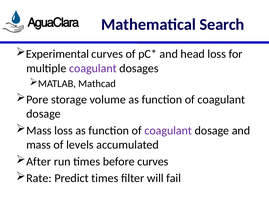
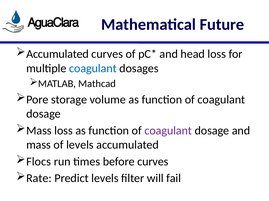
Search: Search -> Future (222, 25)
Experimental: Experimental -> Accumulated (58, 54)
coagulant colour: purple -> blue (93, 69)
After: After -> Flocs (39, 162)
Predict times: times -> levels (105, 179)
